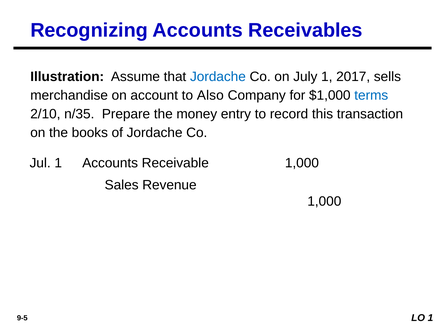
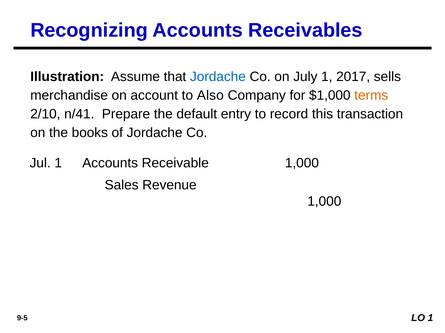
terms colour: blue -> orange (371, 95)
n/35: n/35 -> n/41 (79, 114)
money: money -> default (197, 114)
